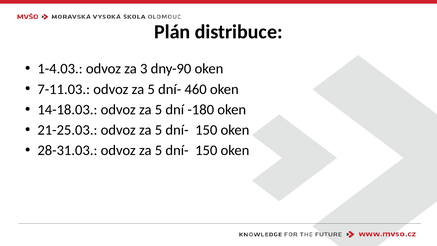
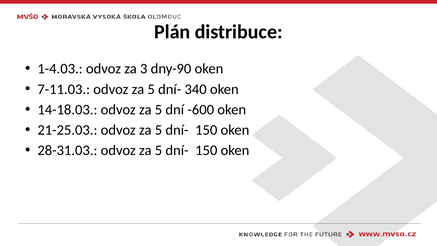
460: 460 -> 340 (196, 89)
-180: -180 -> -600 (201, 110)
